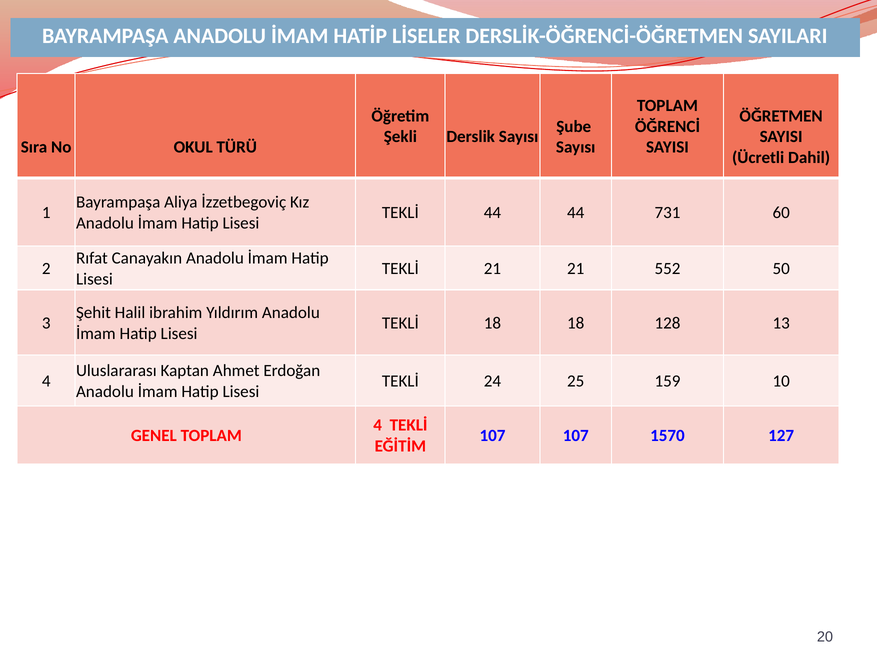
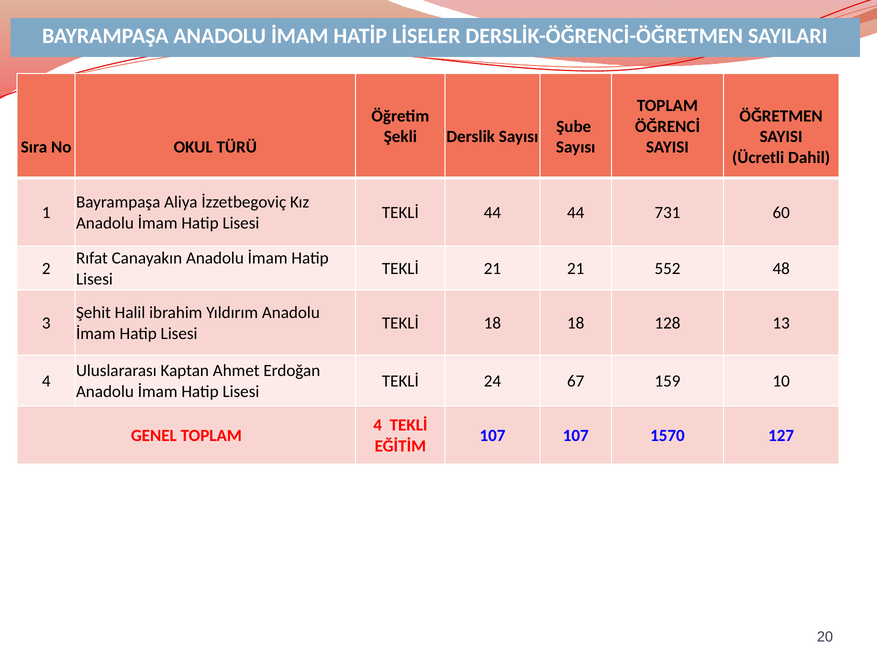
50: 50 -> 48 (781, 268)
25: 25 -> 67 (576, 381)
